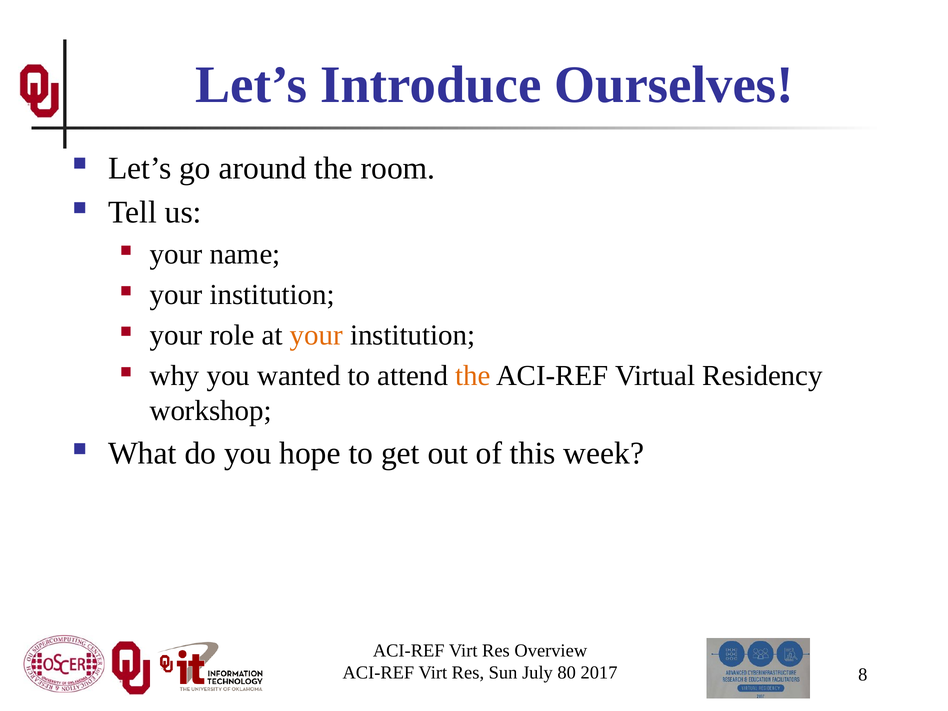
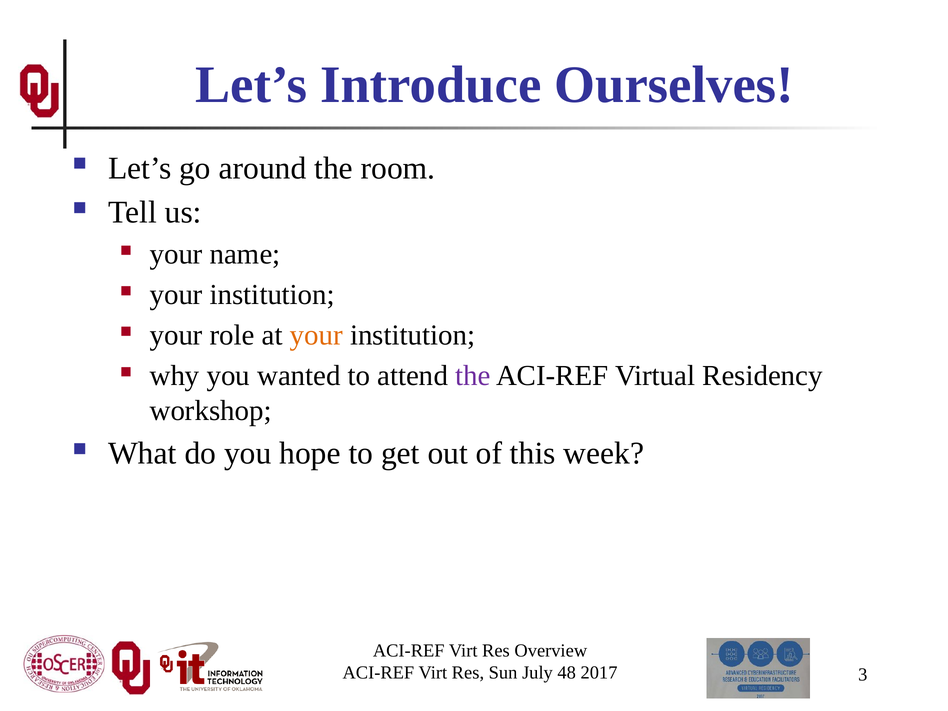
the colour: orange -> purple (473, 376)
80: 80 -> 48 (567, 673)
8: 8 -> 3 (863, 675)
